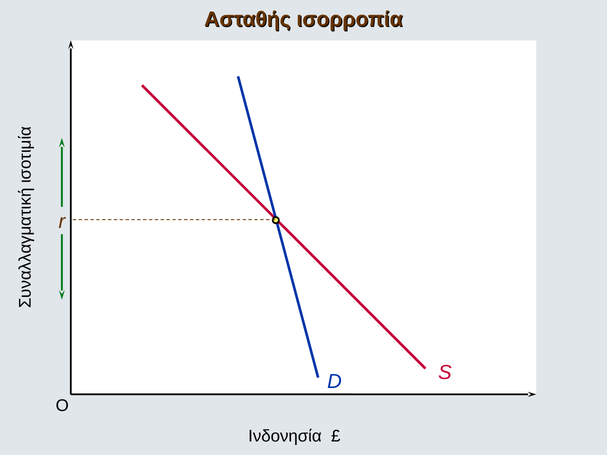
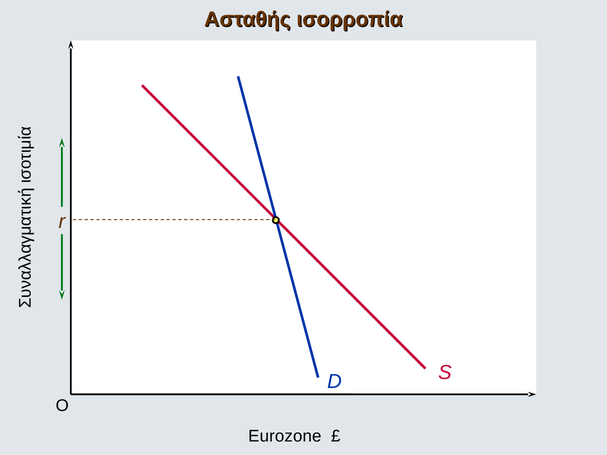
Ινδονησία: Ινδονησία -> Eurozone (285, 436)
